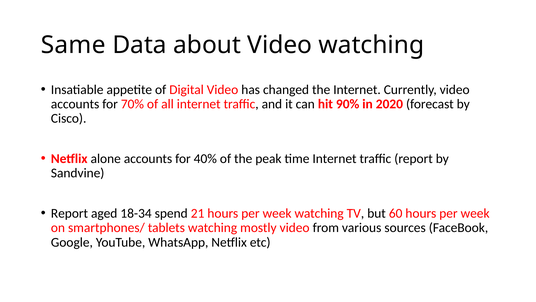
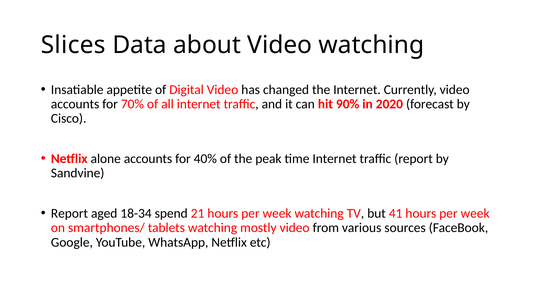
Same: Same -> Slices (73, 45)
60: 60 -> 41 (396, 213)
